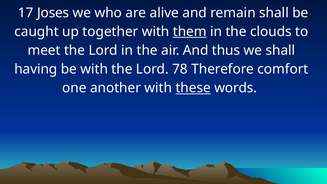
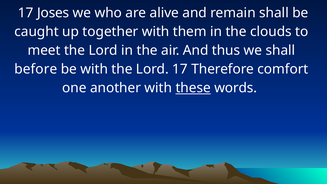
them underline: present -> none (190, 32)
having: having -> before (36, 69)
Lord 78: 78 -> 17 (180, 69)
